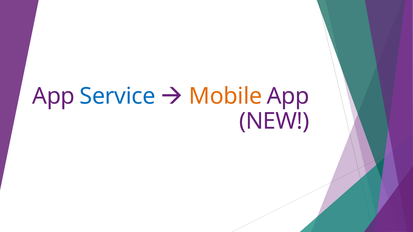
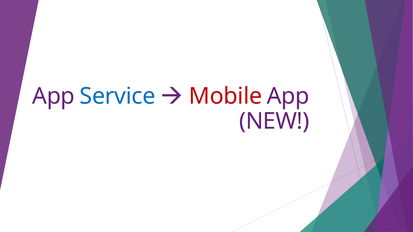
Mobile colour: orange -> red (226, 96)
